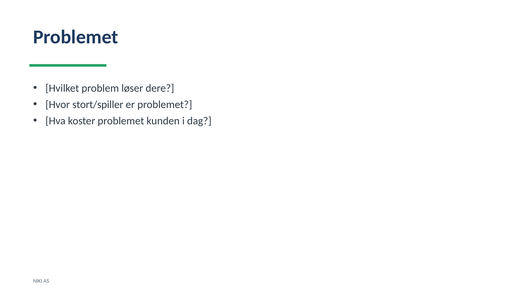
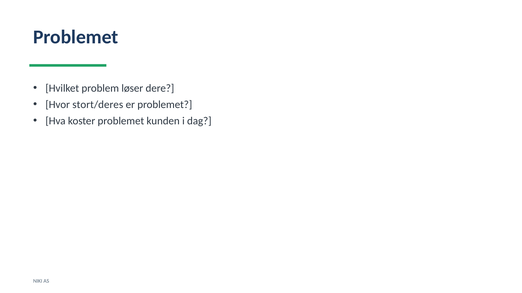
stort/spiller: stort/spiller -> stort/deres (98, 105)
